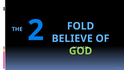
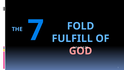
2: 2 -> 7 (36, 30)
BELIEVE: BELIEVE -> FULFILL (72, 38)
GOD colour: light green -> pink (81, 51)
